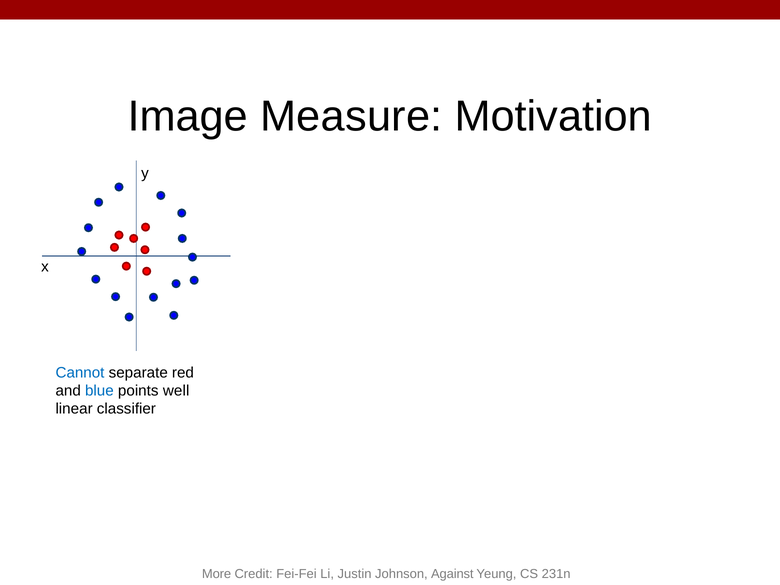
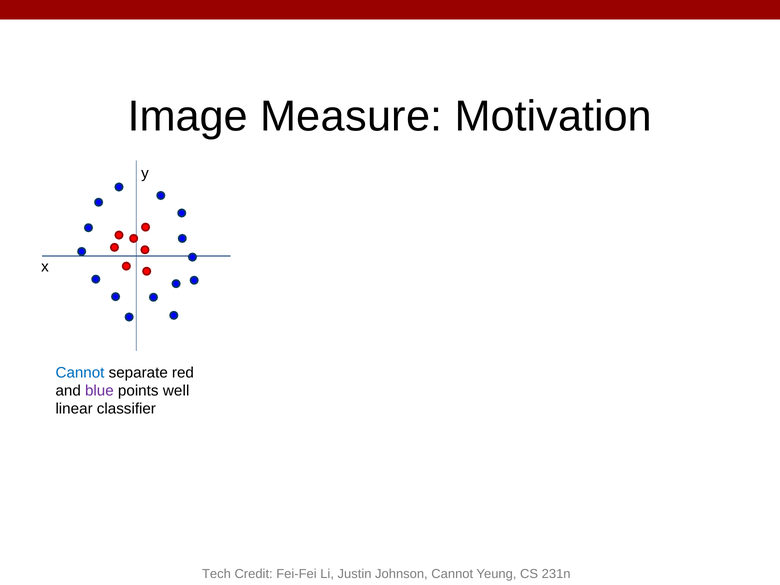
blue colour: blue -> purple (99, 391)
More: More -> Tech (216, 574)
Johnson Against: Against -> Cannot (452, 574)
